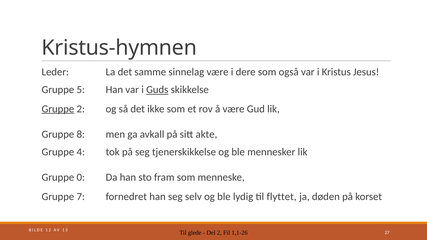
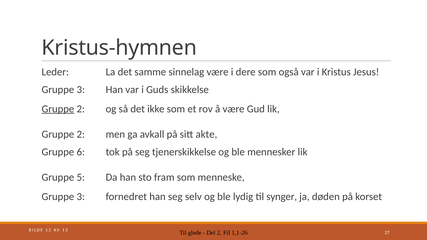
5: 5 -> 3 (81, 90)
Guds underline: present -> none (157, 90)
8: 8 -> 2 (81, 134)
4: 4 -> 6 (81, 152)
0: 0 -> 5 (81, 178)
7: 7 -> 3 (81, 197)
flyttet: flyttet -> synger (282, 197)
